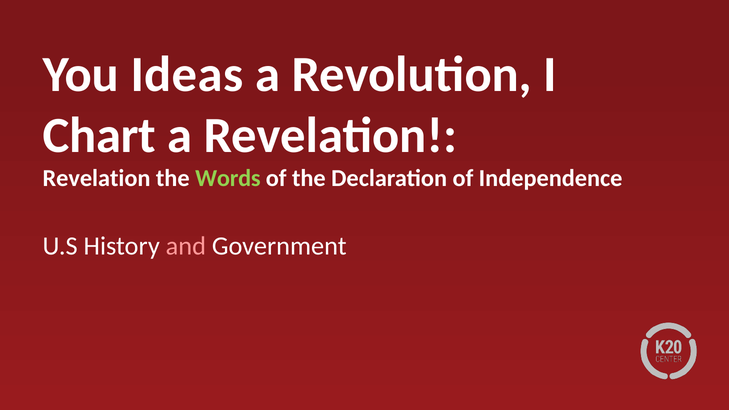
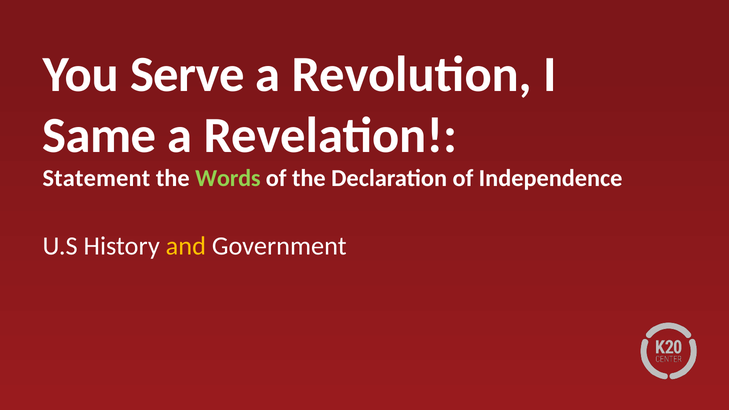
Ideas: Ideas -> Serve (187, 75)
Chart: Chart -> Same (99, 135)
Revelation: Revelation -> Statement (96, 178)
and colour: pink -> yellow (186, 246)
